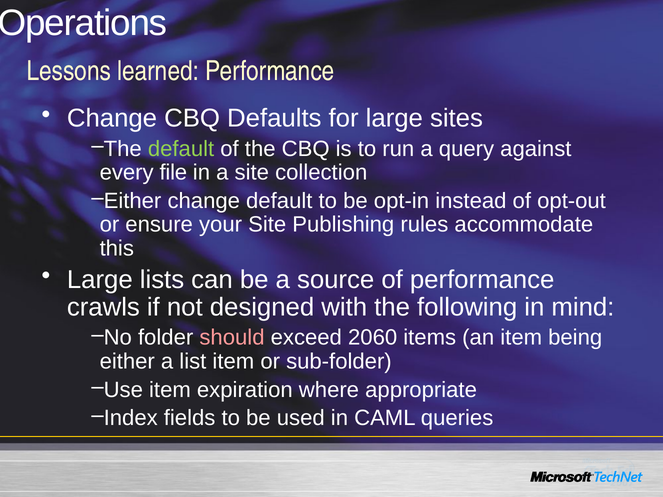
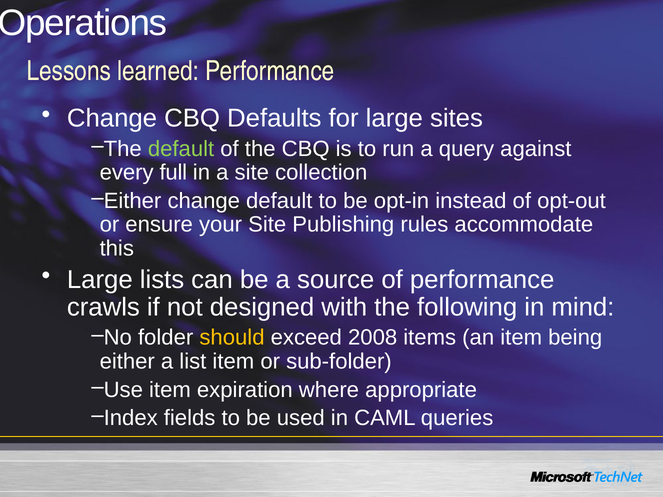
file: file -> full (173, 173)
should colour: pink -> yellow (232, 338)
2060: 2060 -> 2008 (373, 338)
